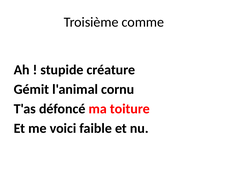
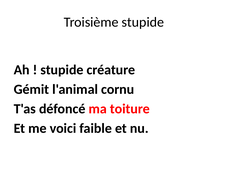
Troisième comme: comme -> stupide (143, 22)
